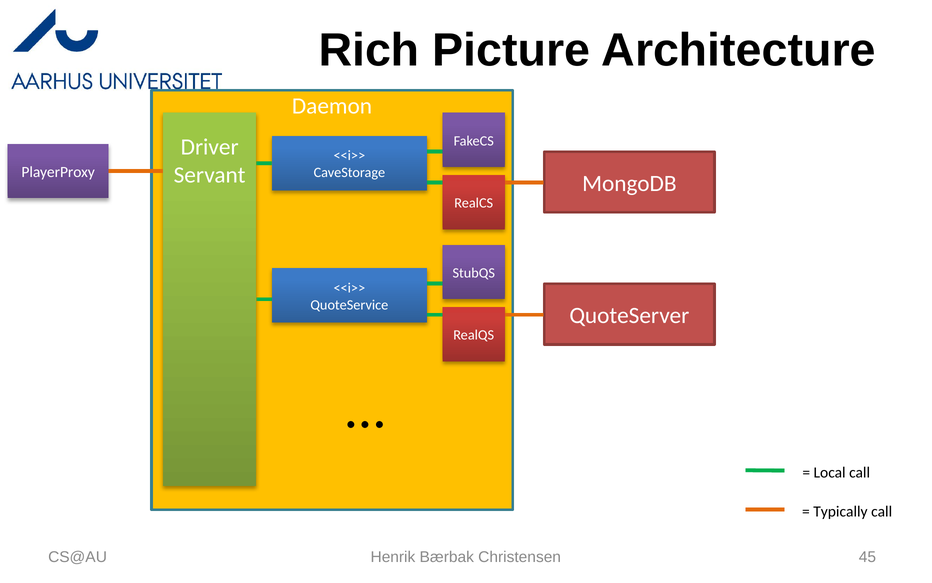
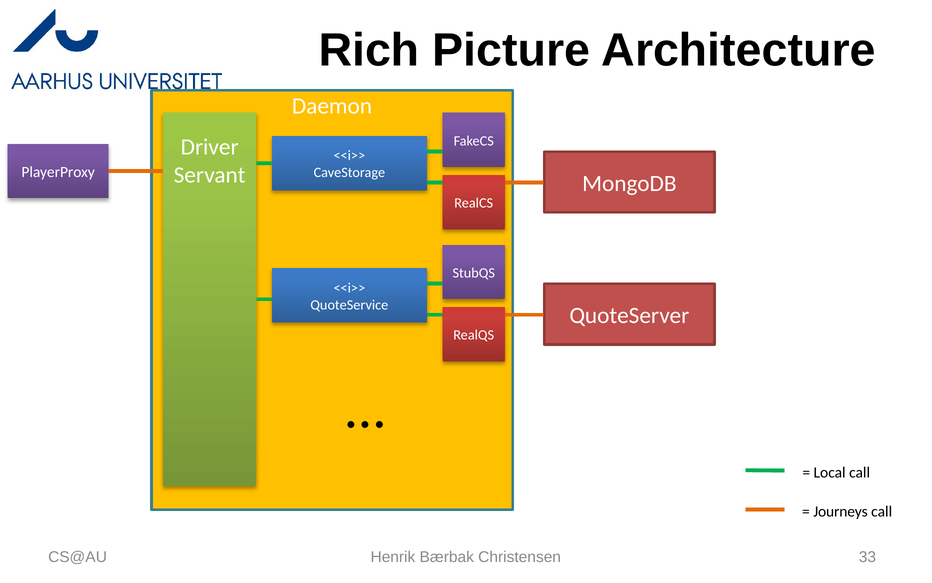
Typically: Typically -> Journeys (841, 511)
45: 45 -> 33 (867, 556)
